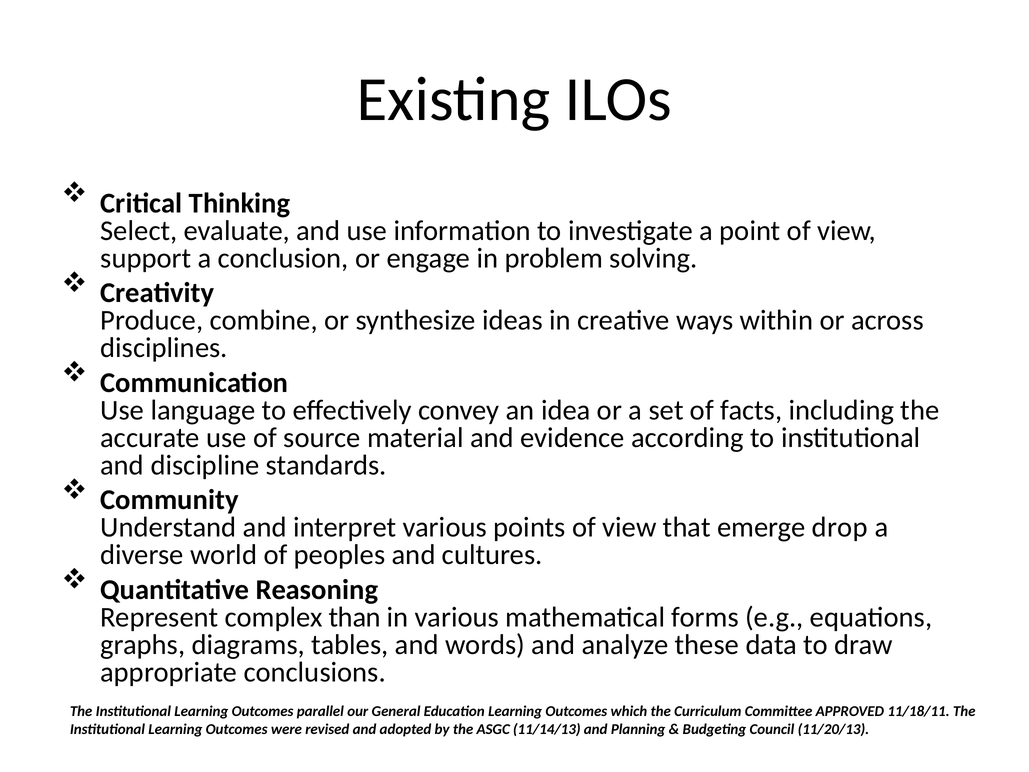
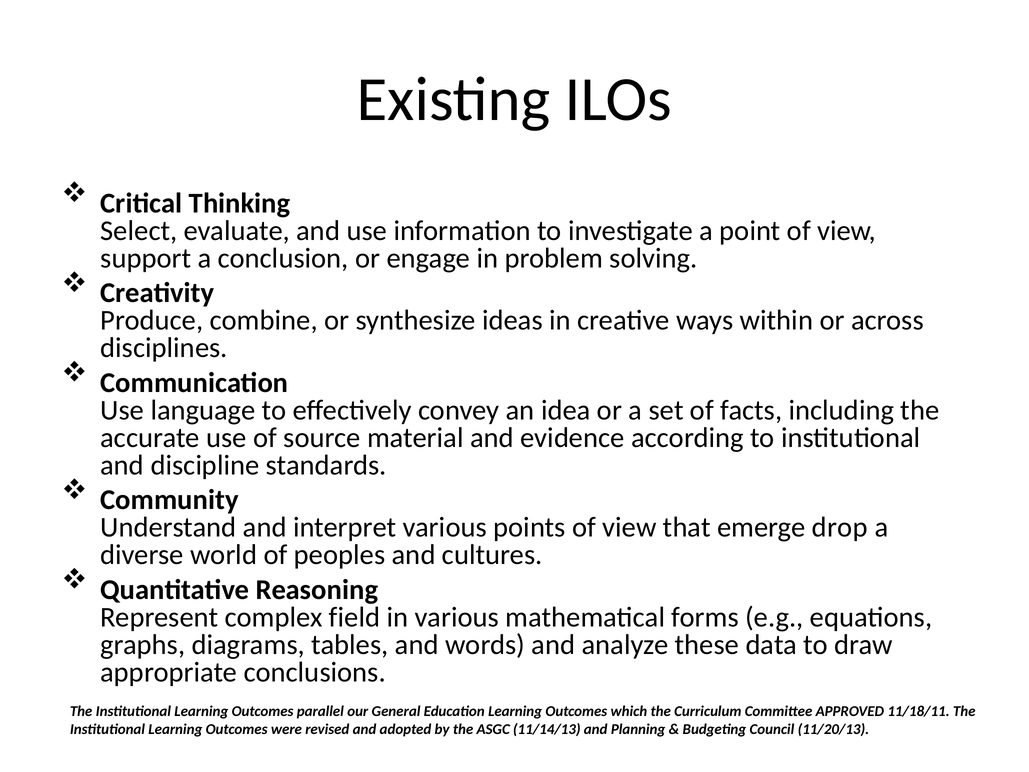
than: than -> field (355, 617)
